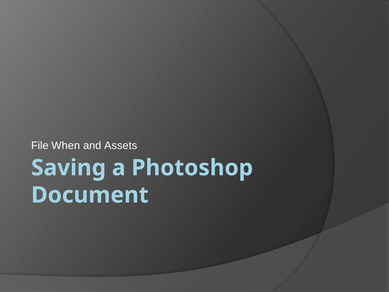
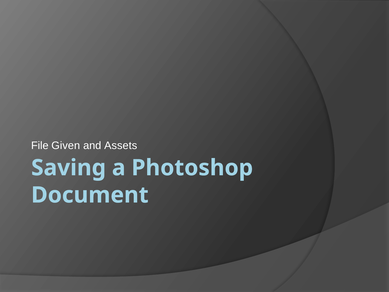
When: When -> Given (66, 145)
